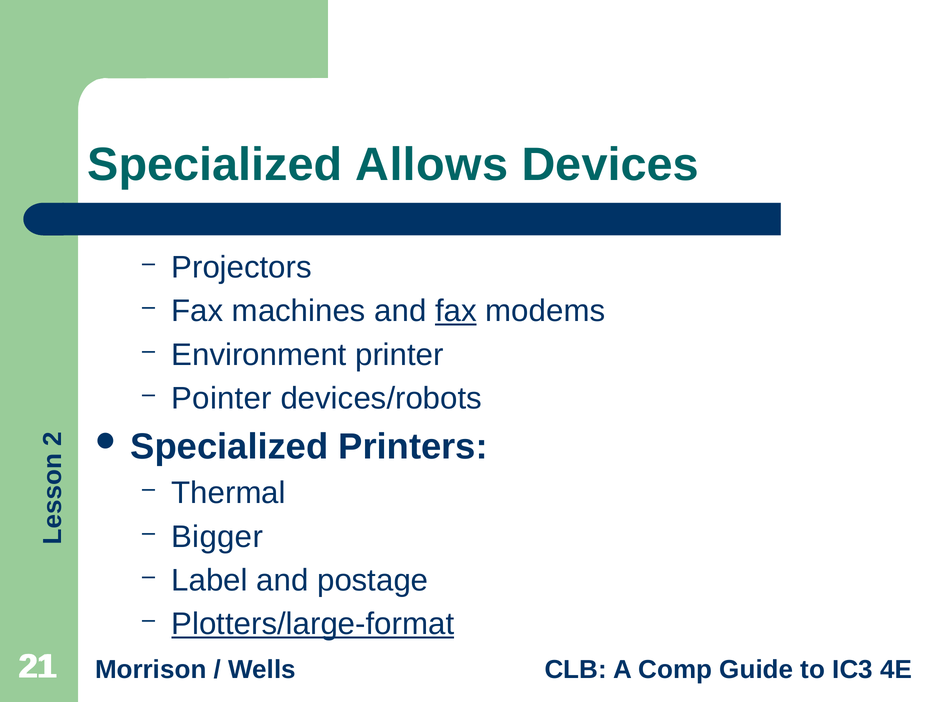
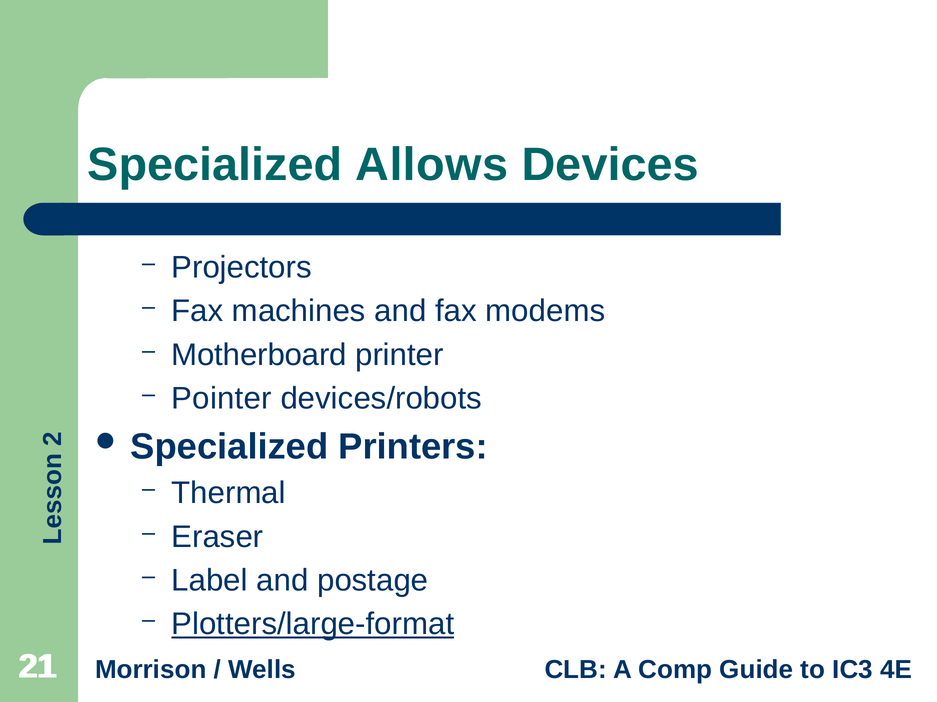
fax underline: present -> none (456, 311)
Environment: Environment -> Motherboard (259, 355)
Bigger: Bigger -> Eraser (217, 537)
